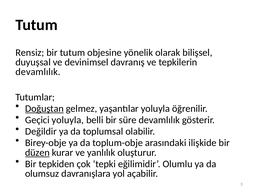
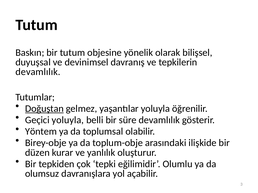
Rensiz: Rensiz -> Baskın (30, 53)
Değildir: Değildir -> Yöntem (41, 132)
düzen underline: present -> none (37, 153)
